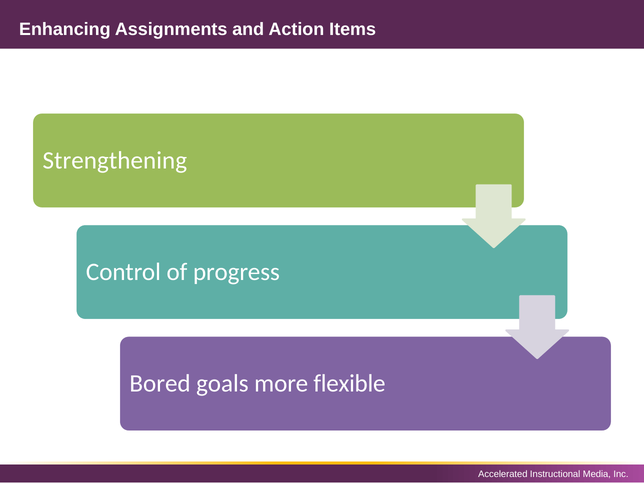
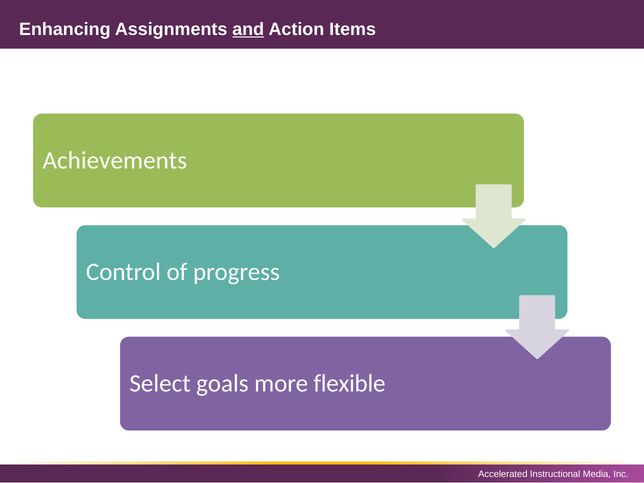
and underline: none -> present (248, 29)
Strengthening: Strengthening -> Achievements (115, 160)
Bored: Bored -> Select (160, 383)
